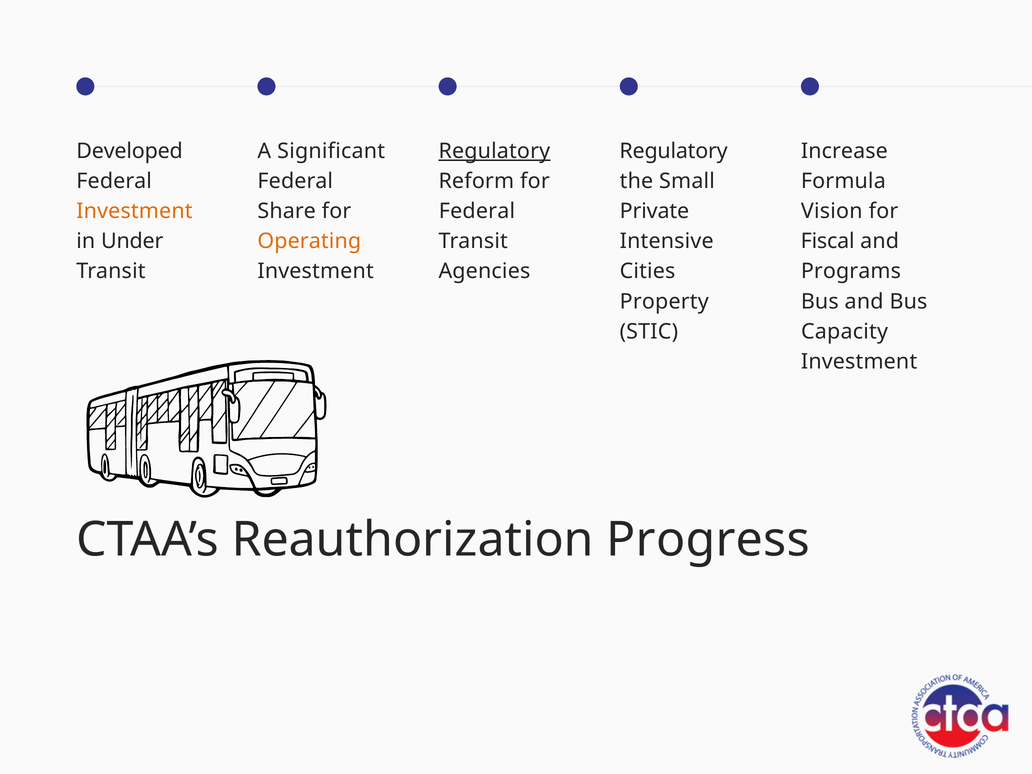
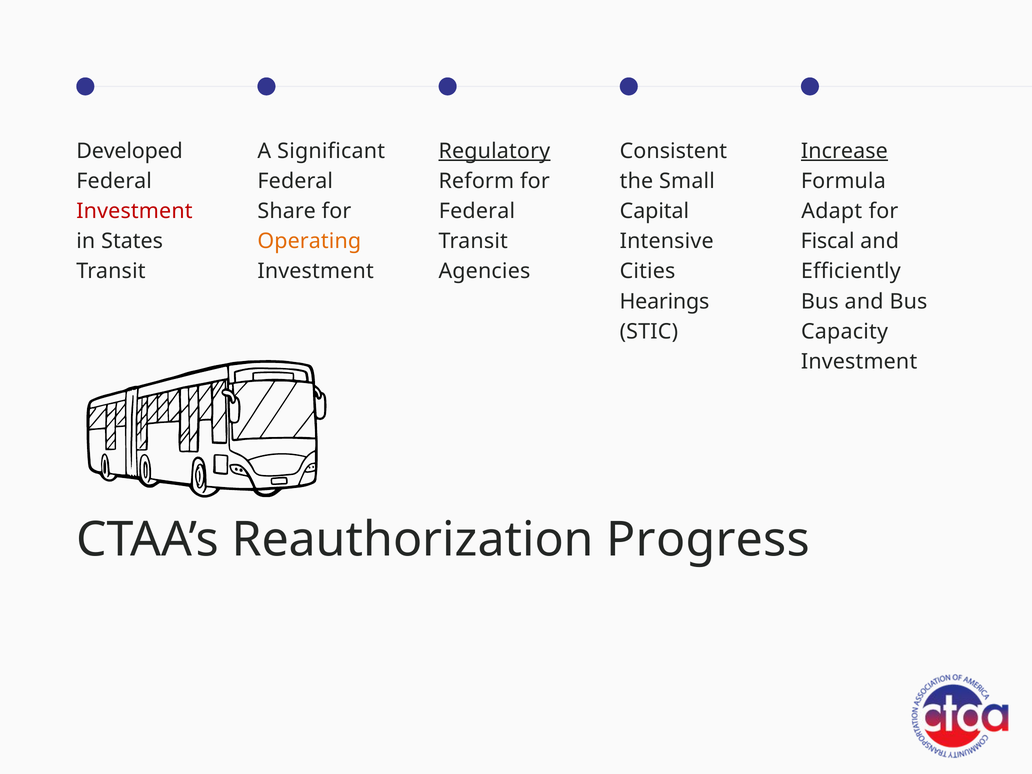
Regulatory: Regulatory -> Consistent (673, 151)
Increase underline: none -> present (844, 151)
Investment colour: orange -> red (134, 211)
Private: Private -> Capital (654, 211)
Vision: Vision -> Adapt (832, 211)
Under: Under -> States (132, 241)
Programs: Programs -> Efficiently (851, 271)
Property: Property -> Hearings (664, 301)
